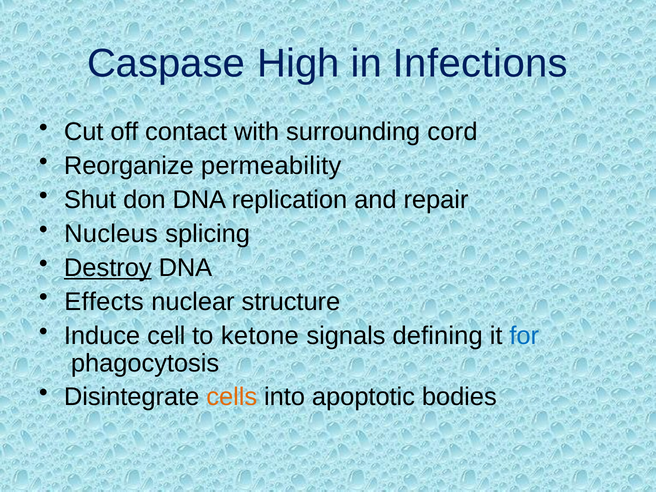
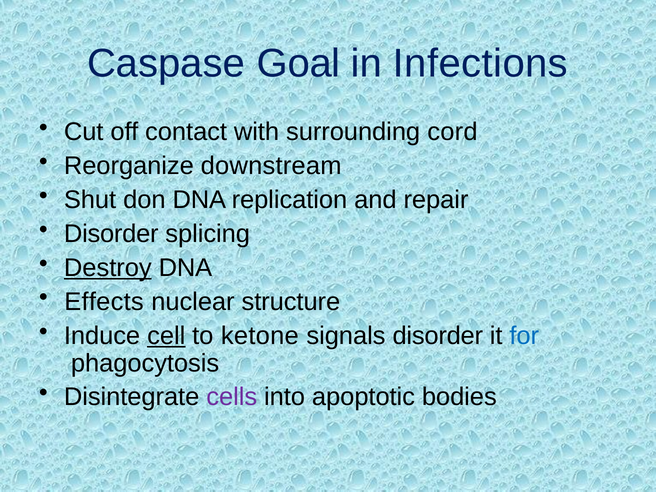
High: High -> Goal (299, 63)
permeability: permeability -> downstream (271, 166)
Nucleus: Nucleus -> Disorder (111, 234)
cell underline: none -> present (166, 336)
signals defining: defining -> disorder (438, 336)
cells colour: orange -> purple (232, 397)
